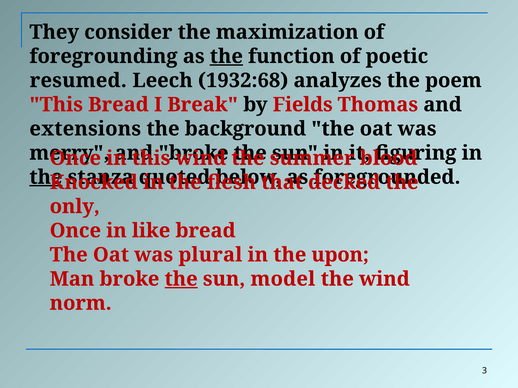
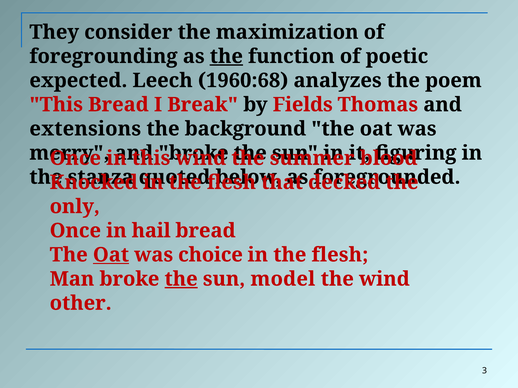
resumed: resumed -> expected (78, 81)
1932:68: 1932:68 -> 1960:68 (243, 81)
the underline: present -> none (46, 177)
like: like -> hail (151, 231)
Oat underline: none -> present (111, 255)
plural: plural -> choice (210, 255)
upon: upon -> flesh (340, 255)
norm: norm -> other (81, 304)
